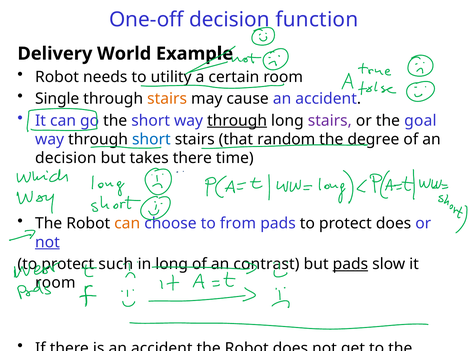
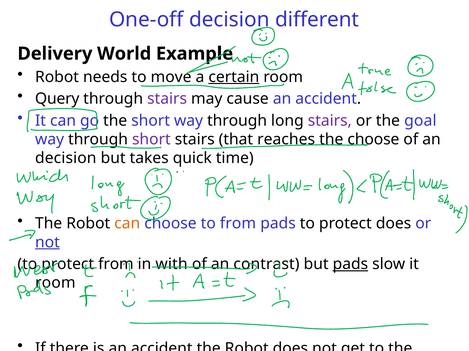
function: function -> different (317, 20)
utility: utility -> move (171, 77)
certain underline: none -> present (234, 77)
Single: Single -> Query (57, 99)
stairs colour: orange -> purple (167, 99)
through underline: present -> none (237, 121)
short colour: blue -> purple (151, 140)
random: random -> reaches (286, 140)
the degree: degree -> choose (373, 140)
takes there: there -> quick (192, 158)
protect such: such -> from (116, 265)
in long: long -> with (172, 265)
